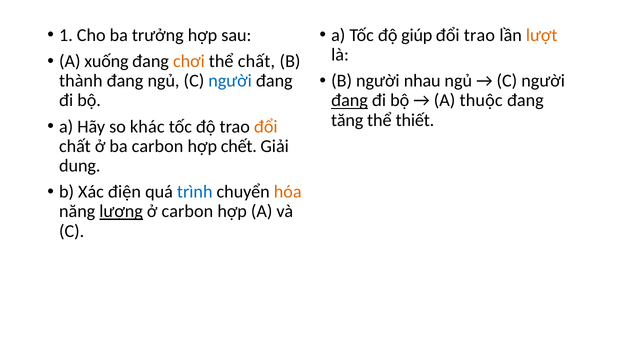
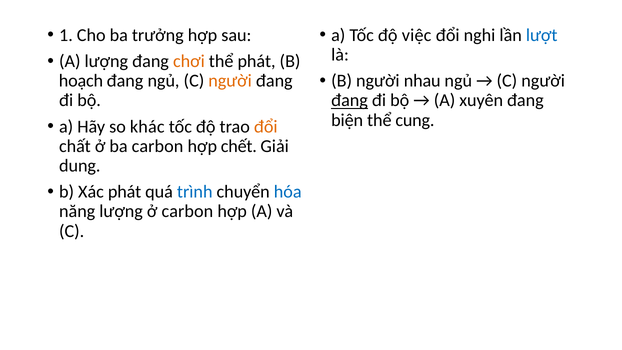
giúp: giúp -> việc (417, 35)
đổi trao: trao -> nghi (480, 35)
lượt colour: orange -> blue (542, 35)
A xuống: xuống -> lượng (106, 61)
thể chất: chất -> phát (257, 61)
thành: thành -> hoạch (81, 81)
người colour: blue -> orange (230, 81)
thuộc: thuộc -> xuyên (481, 100)
tăng: tăng -> biện (347, 120)
thiết: thiết -> cung (415, 120)
Xác điện: điện -> phát (125, 192)
hóa colour: orange -> blue (288, 192)
lượng underline: present -> none (121, 211)
